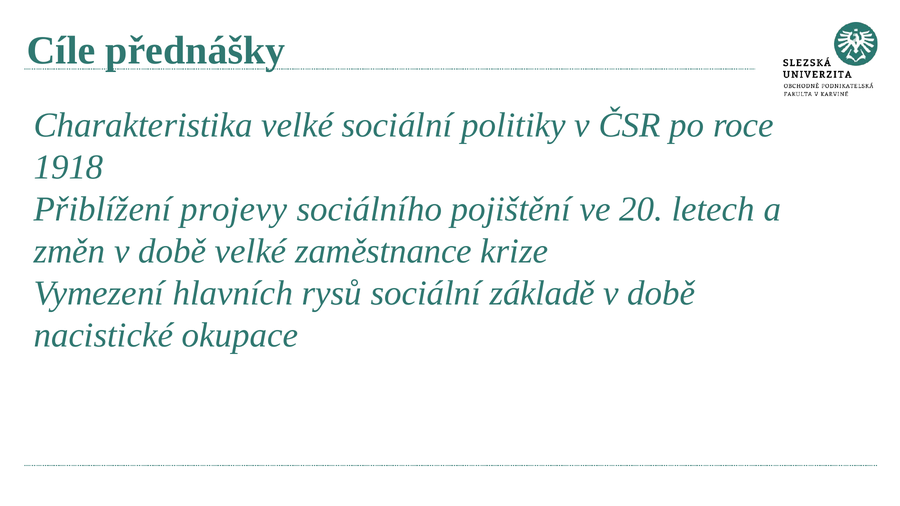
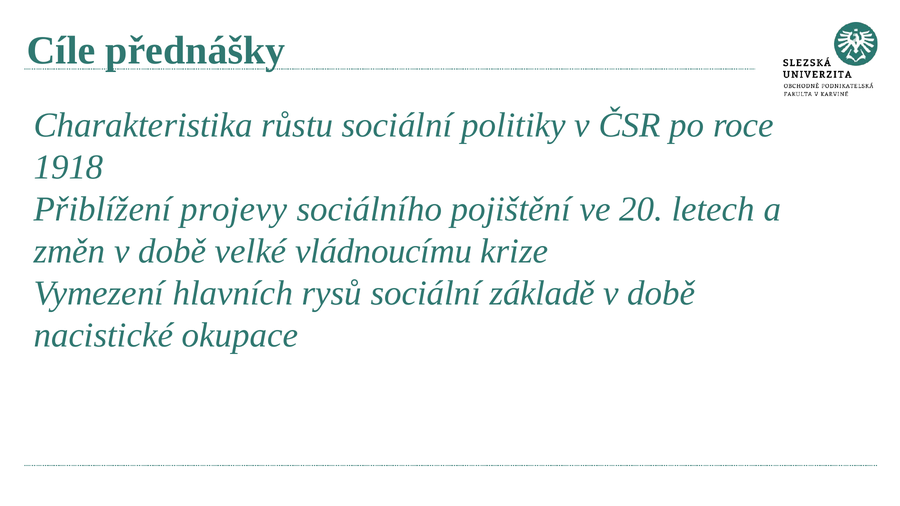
Charakteristika velké: velké -> růstu (297, 125)
zaměstnance: zaměstnance -> vládnoucímu (384, 251)
